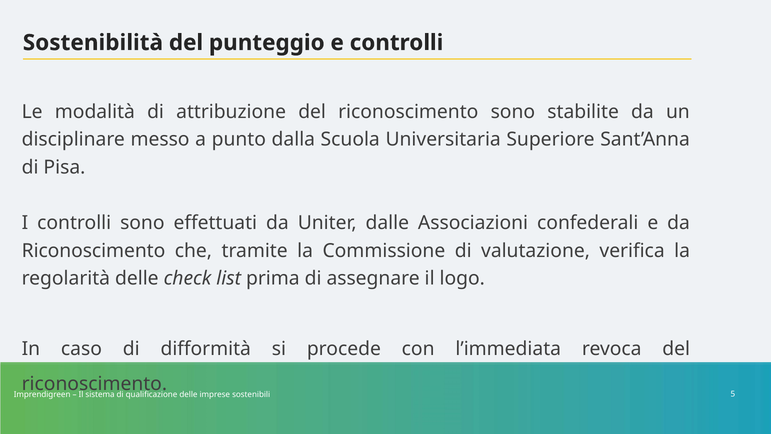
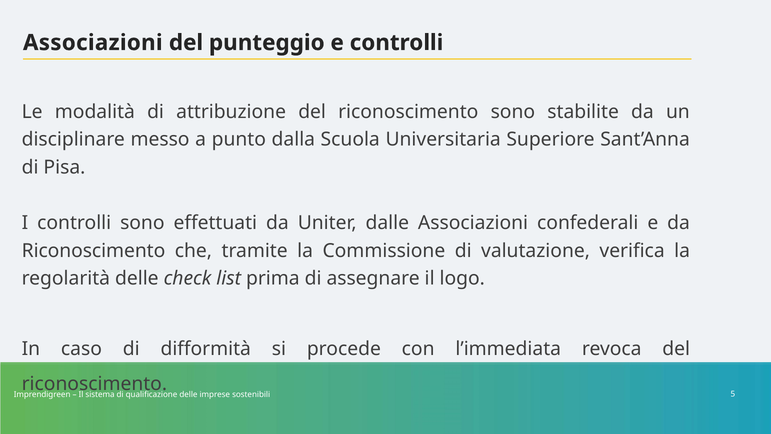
Sostenibilità: Sostenibilità -> Associazioni (93, 43)
